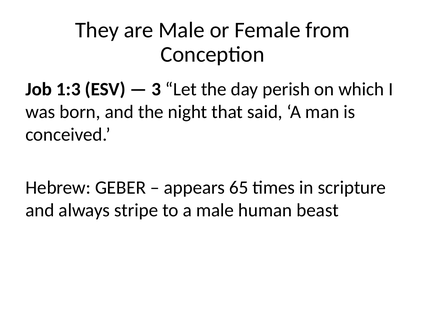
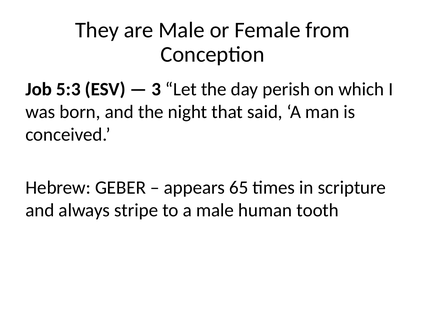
1:3: 1:3 -> 5:3 (68, 89)
beast: beast -> tooth (318, 210)
